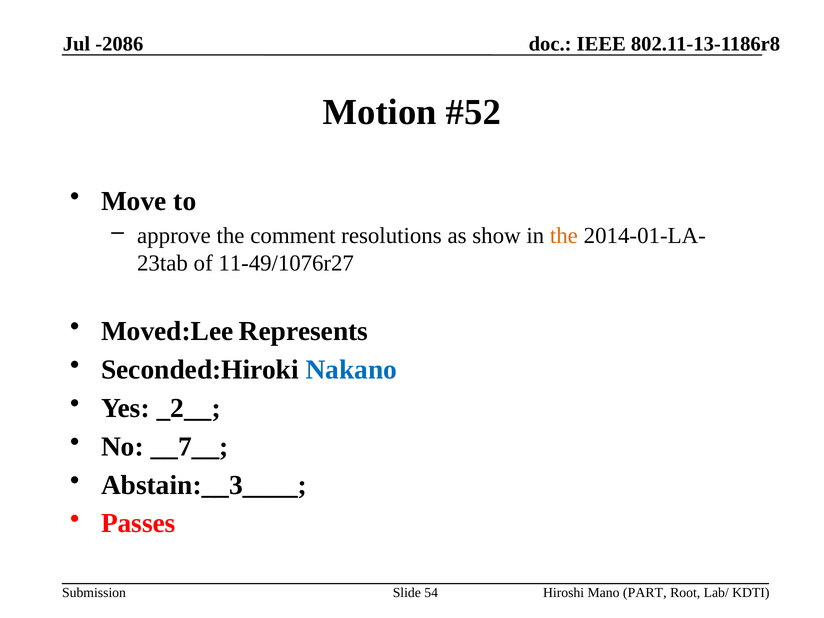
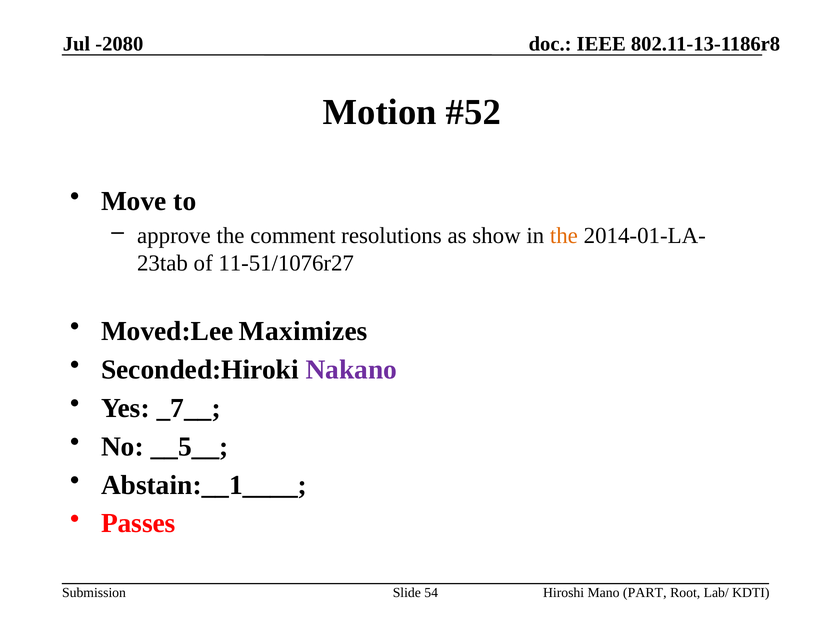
-2086: -2086 -> -2080 (119, 44)
11-49/1076r27: 11-49/1076r27 -> 11-51/1076r27 (286, 263)
Represents: Represents -> Maximizes (303, 331)
Nakano colour: blue -> purple (351, 370)
_2__: _2__ -> _7__ (189, 408)
__7__: __7__ -> __5__ (189, 447)
Abstain:__3____: Abstain:__3____ -> Abstain:__1____ (204, 485)
